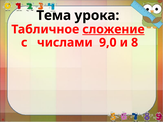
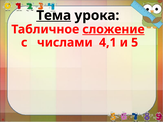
Тема underline: none -> present (54, 15)
9,0: 9,0 -> 4,1 (108, 43)
8: 8 -> 5 (135, 43)
